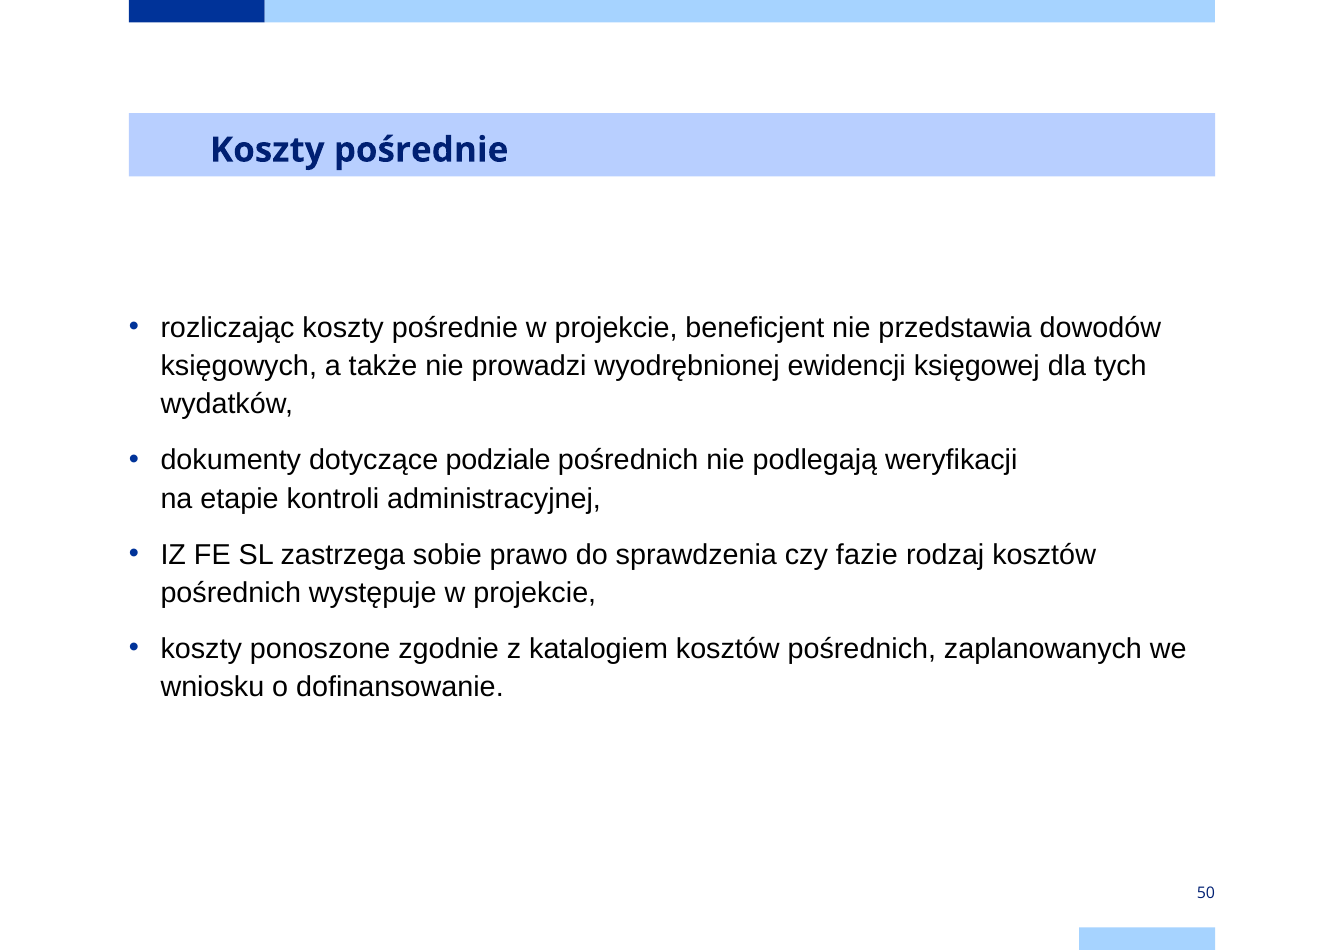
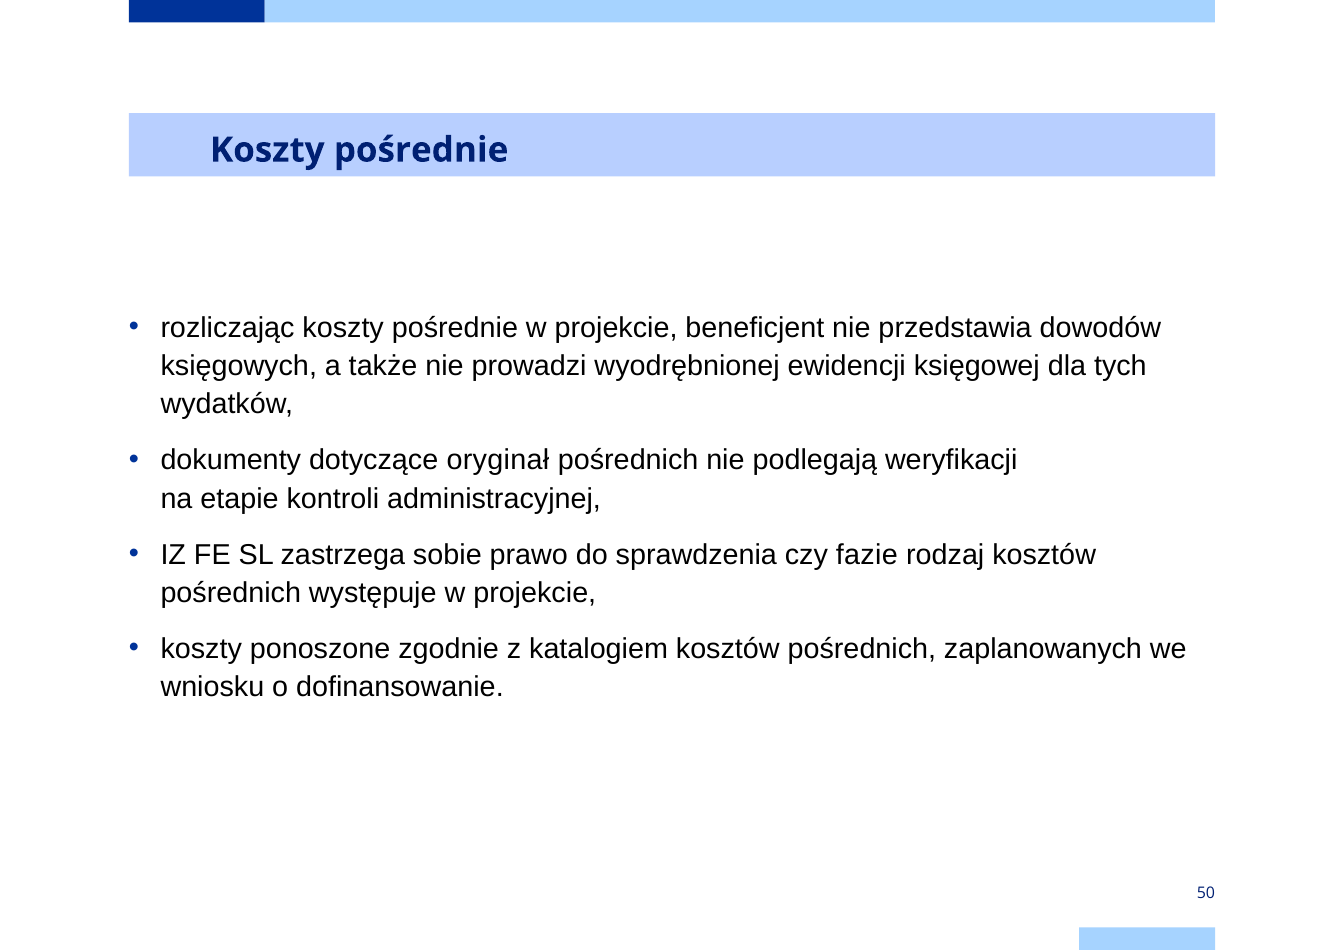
podziale: podziale -> oryginał (498, 461)
